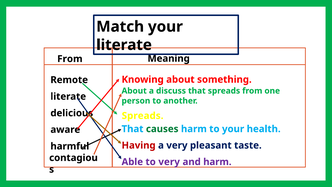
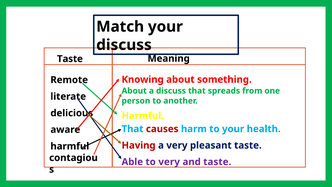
literate: literate -> discuss (124, 45)
From: From -> Taste (70, 59)
Spreads: Spreads -> Harmful (143, 116)
causes colour: green -> red (162, 129)
and harm: harm -> taste (217, 162)
